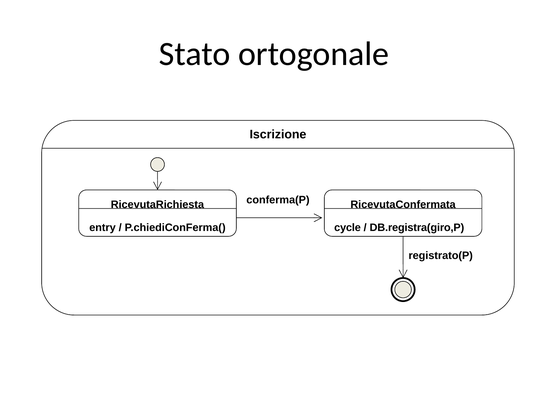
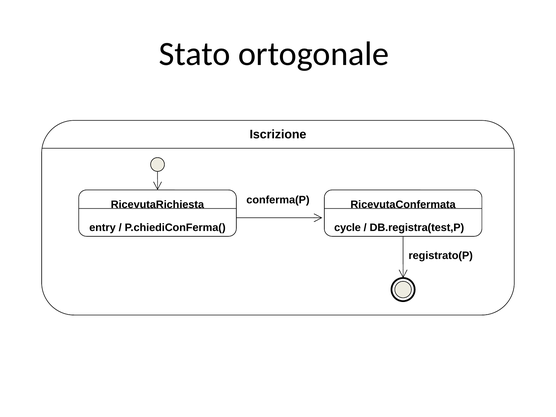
DB.registra(giro,P: DB.registra(giro,P -> DB.registra(test,P (417, 228)
